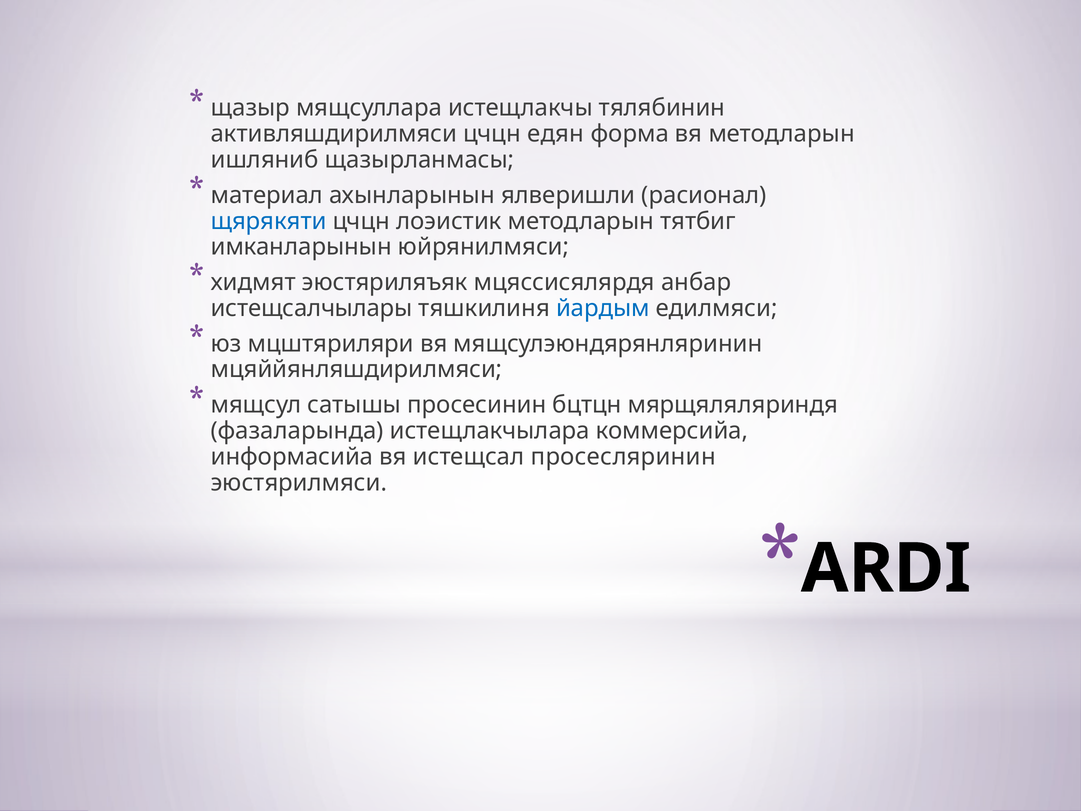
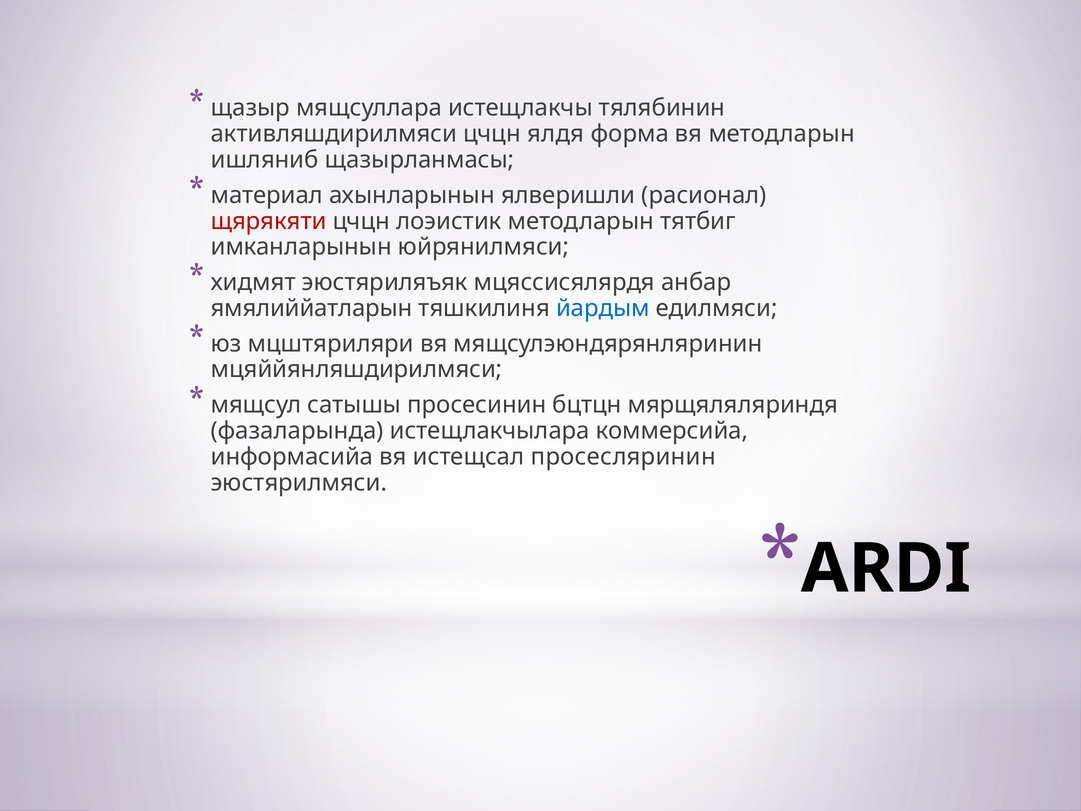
едян: едян -> ялдя (556, 134)
щярякяти colour: blue -> red (269, 221)
истещсалчылары: истещсалчылары -> ямялиййатларын (312, 308)
